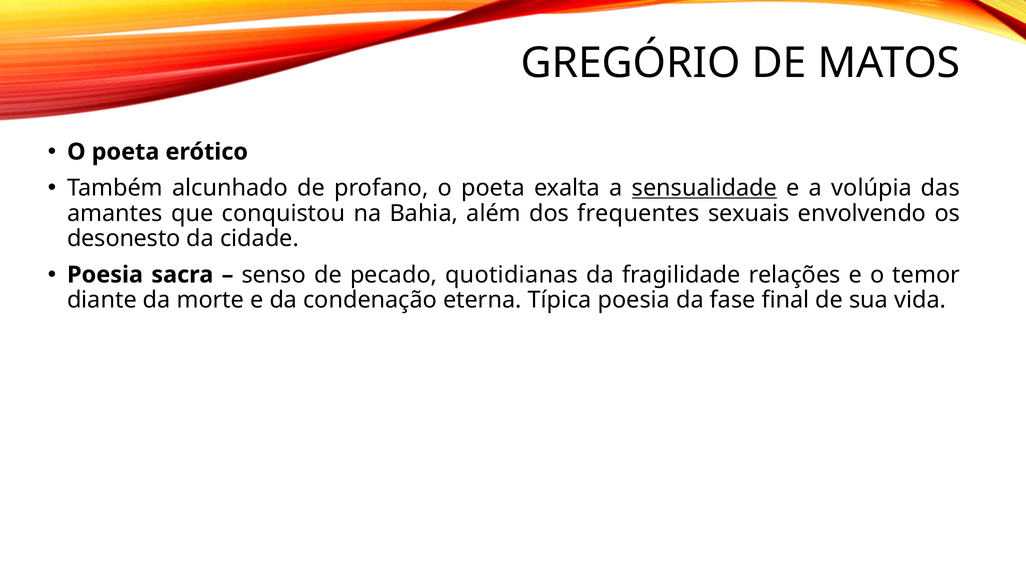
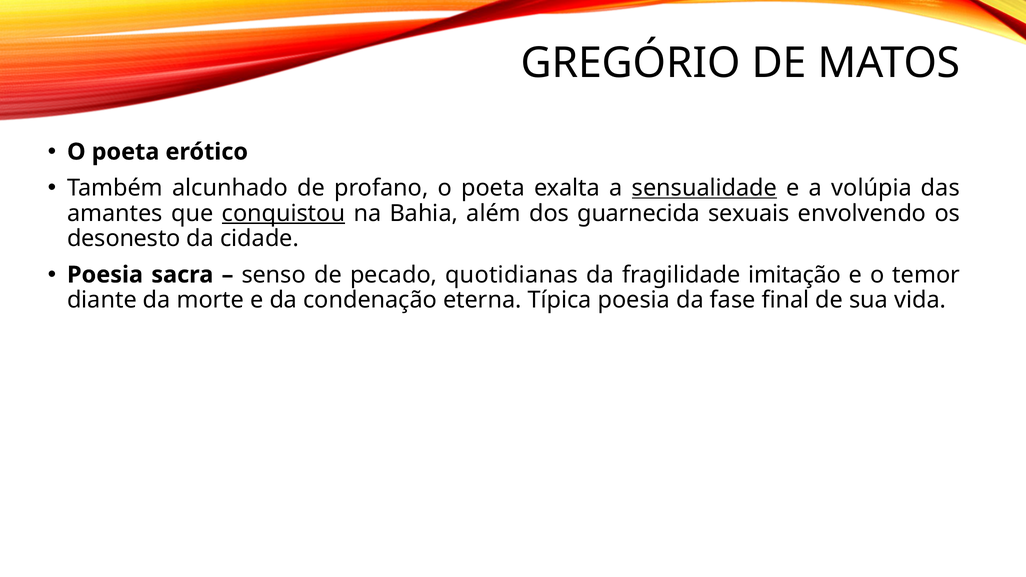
conquistou underline: none -> present (283, 213)
frequentes: frequentes -> guarnecida (639, 213)
relações: relações -> imitação (795, 275)
